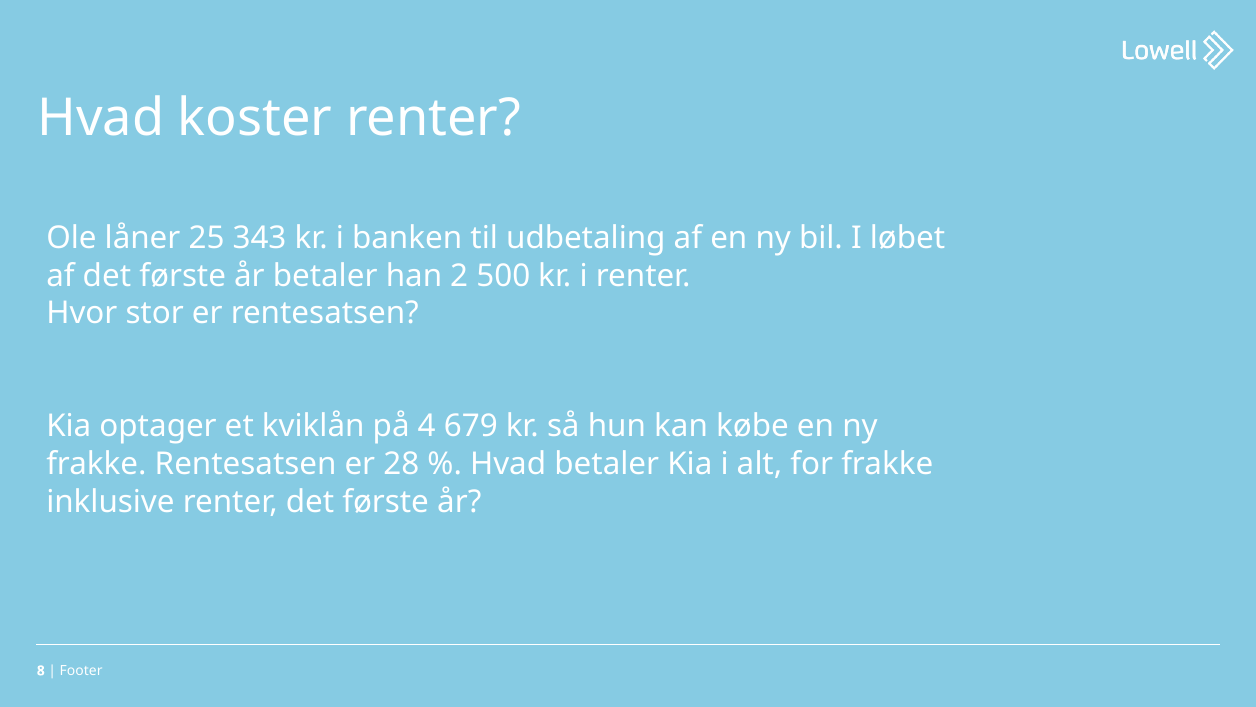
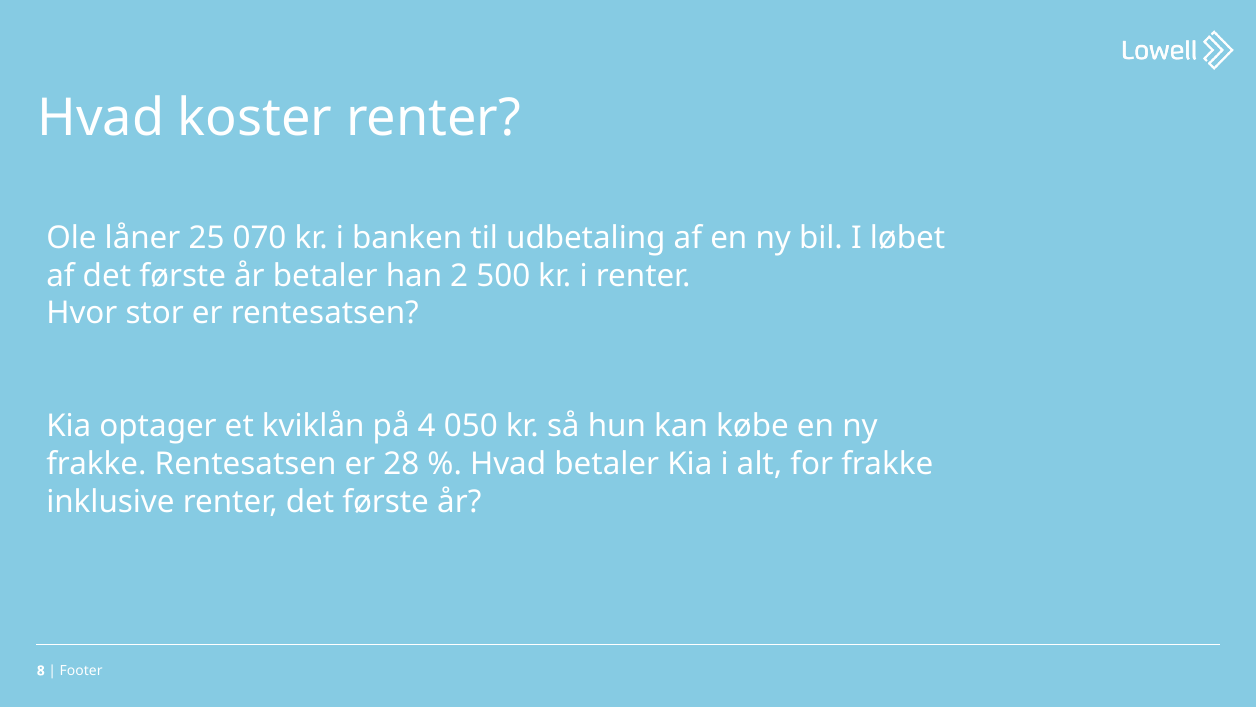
343: 343 -> 070 (260, 238)
679: 679 -> 050 (471, 426)
